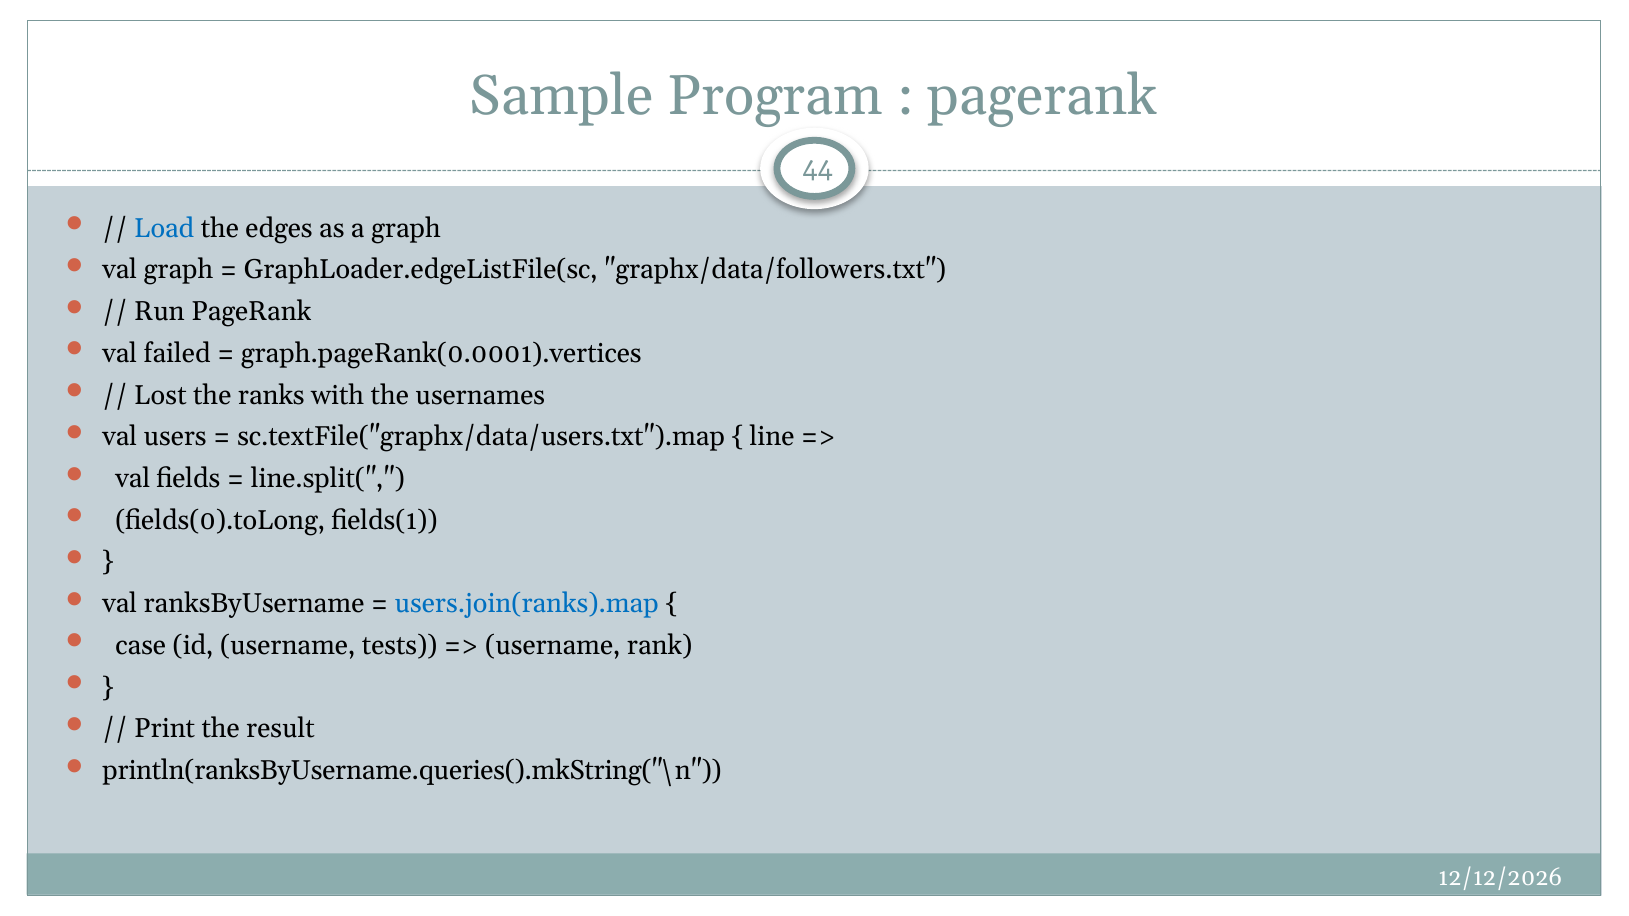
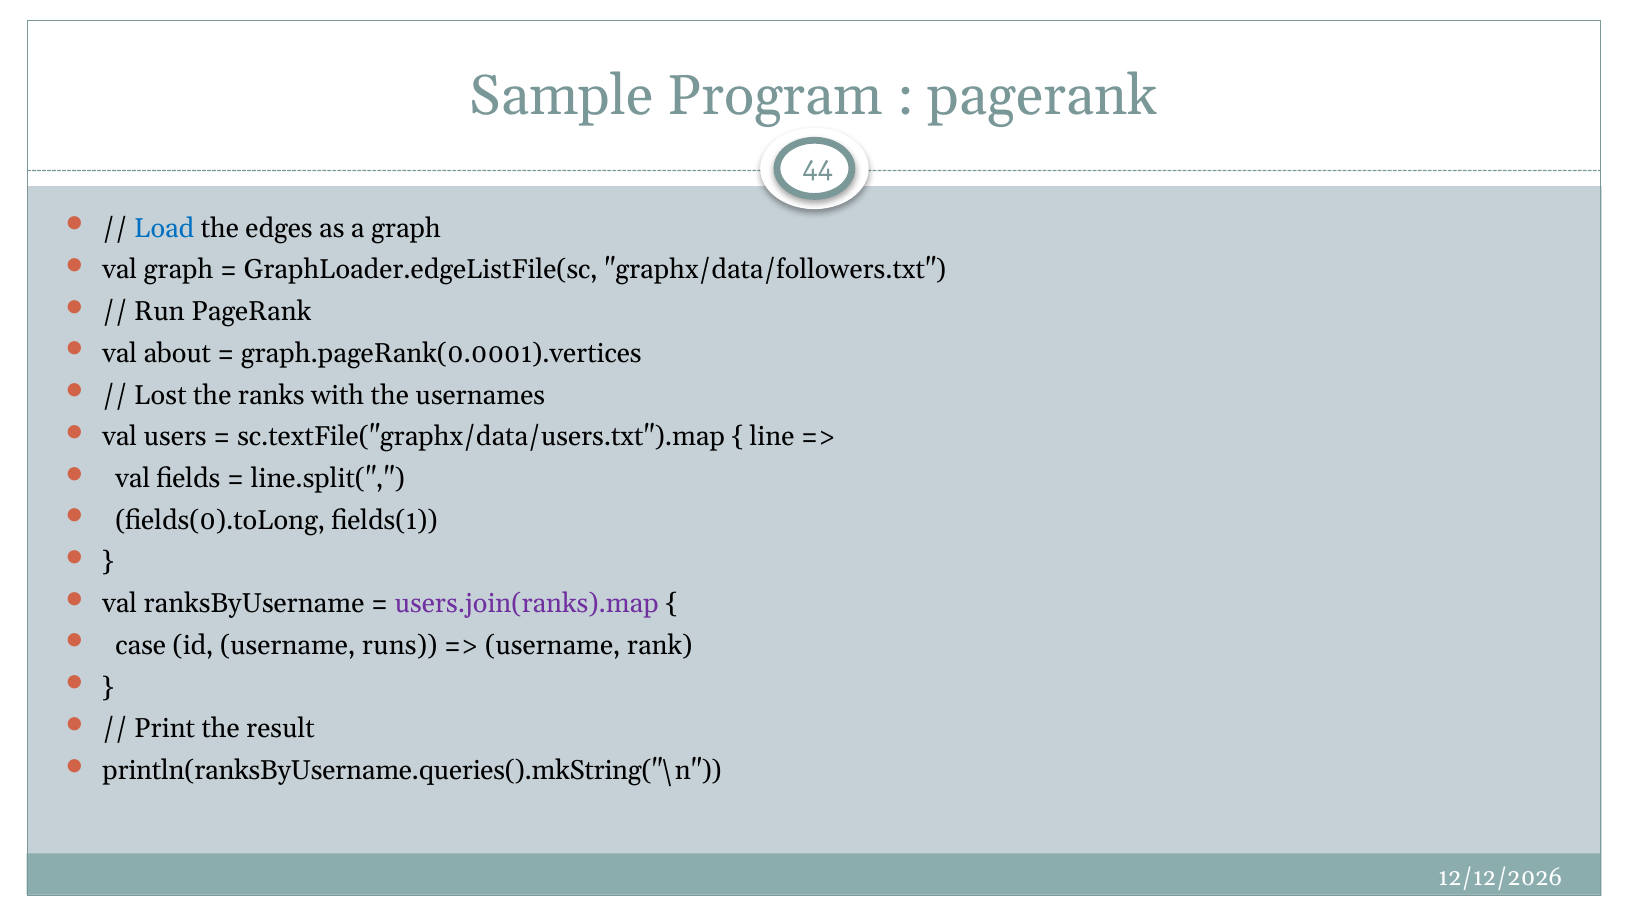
failed: failed -> about (177, 353)
users.join(ranks).map colour: blue -> purple (527, 604)
tests: tests -> runs (400, 646)
